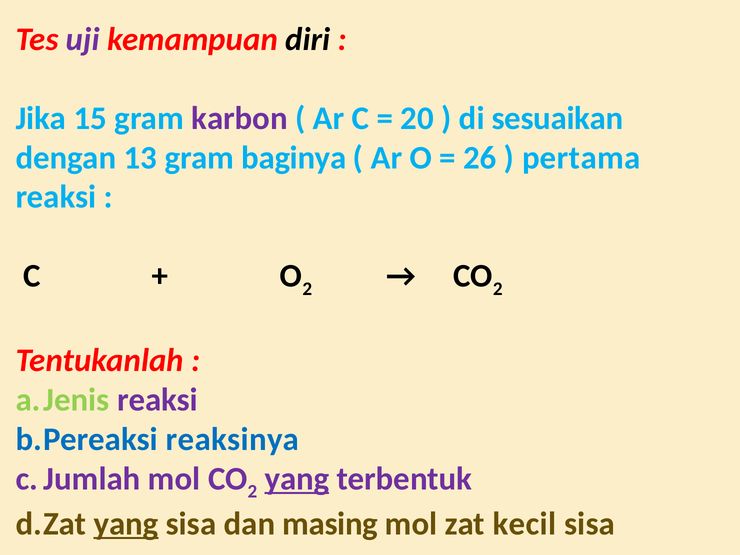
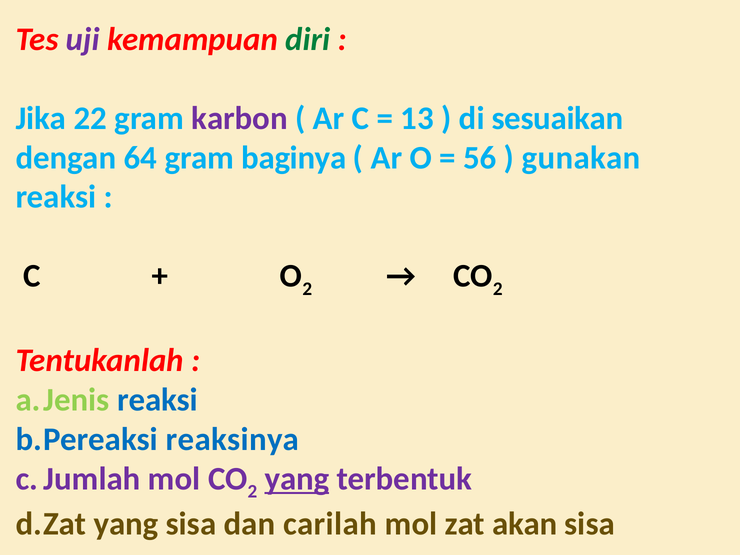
diri colour: black -> green (308, 39)
15: 15 -> 22 (90, 118)
20: 20 -> 13 (417, 118)
13: 13 -> 64 (140, 158)
26: 26 -> 56 (480, 158)
pertama: pertama -> gunakan (581, 158)
reaksi colour: purple -> blue (157, 400)
yang underline: present -> none (126, 524)
masing: masing -> carilah (330, 524)
kecil: kecil -> akan (525, 524)
